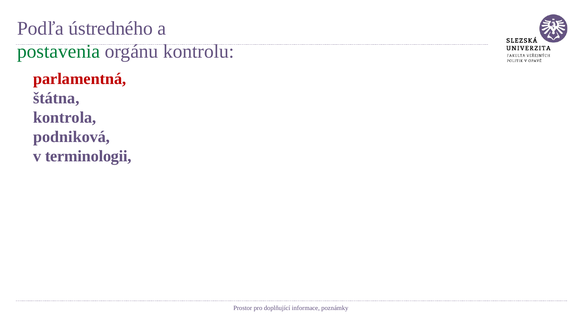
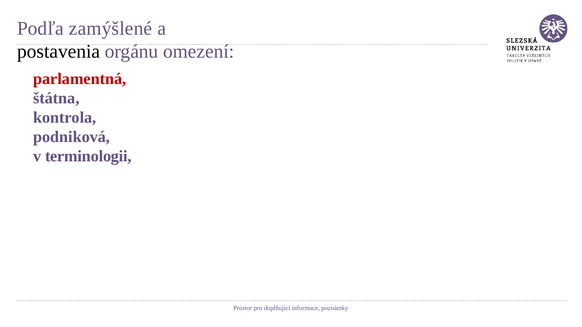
ústredného: ústredného -> zamýšlené (111, 28)
postavenia colour: green -> black (59, 52)
kontrolu: kontrolu -> omezení (199, 52)
